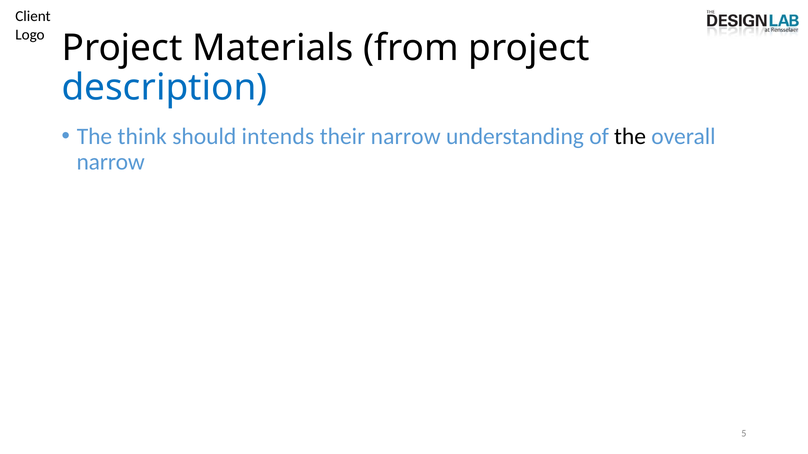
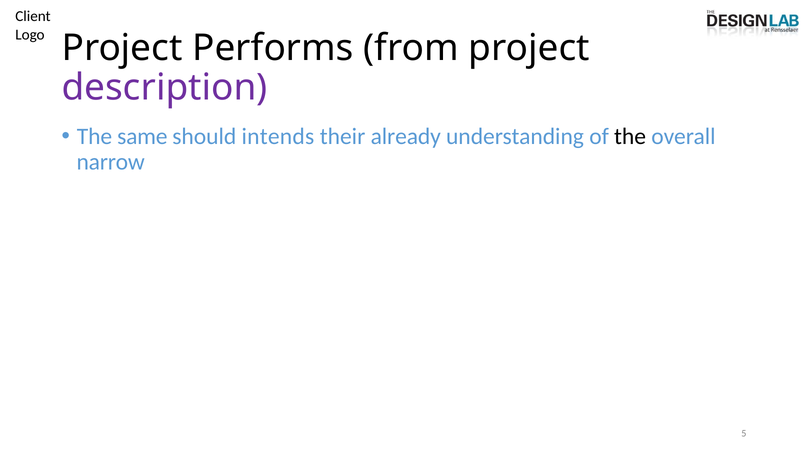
Materials: Materials -> Performs (273, 48)
description colour: blue -> purple (165, 88)
think: think -> same (142, 137)
their narrow: narrow -> already (406, 137)
